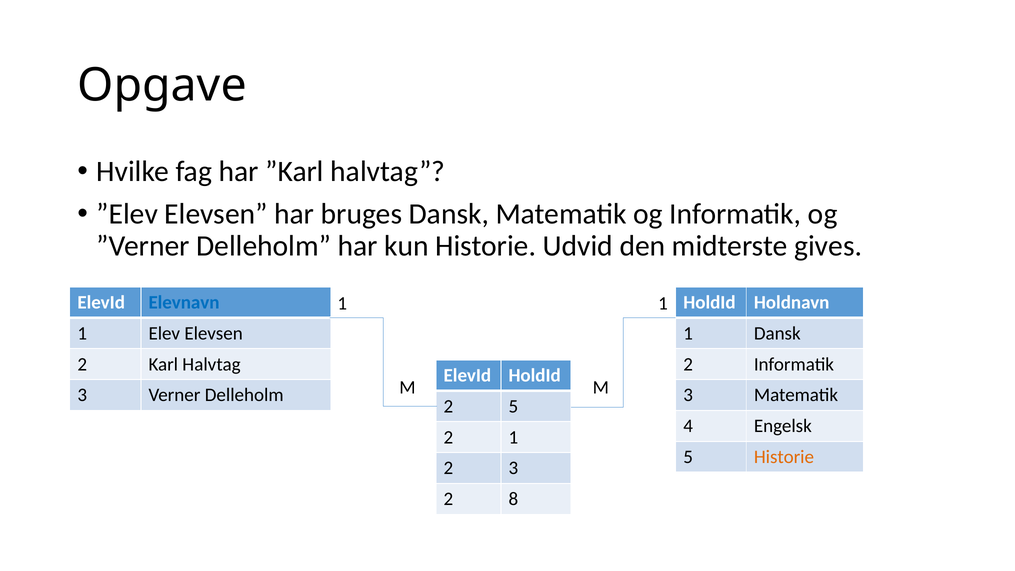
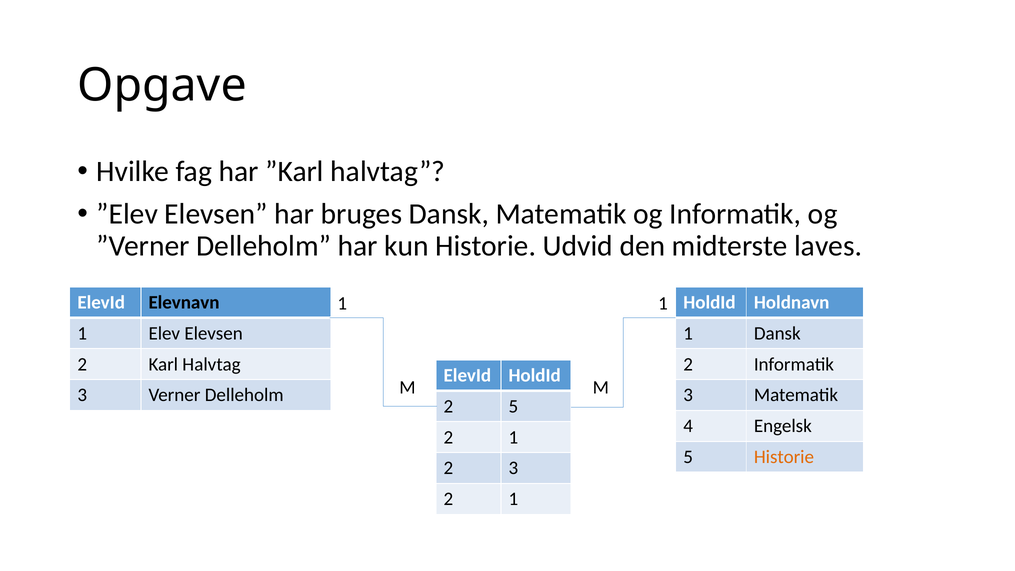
gives: gives -> laves (828, 246)
Elevnavn colour: blue -> black (184, 303)
8: 8 -> 1 (513, 499)
